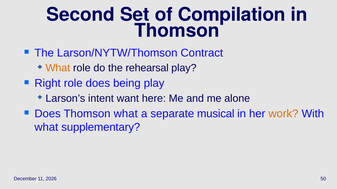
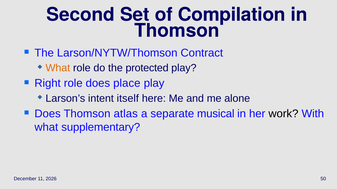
rehearsal: rehearsal -> protected (147, 68)
being: being -> place (127, 84)
want: want -> itself (128, 99)
Thomson what: what -> atlas (126, 114)
work colour: orange -> black (283, 114)
